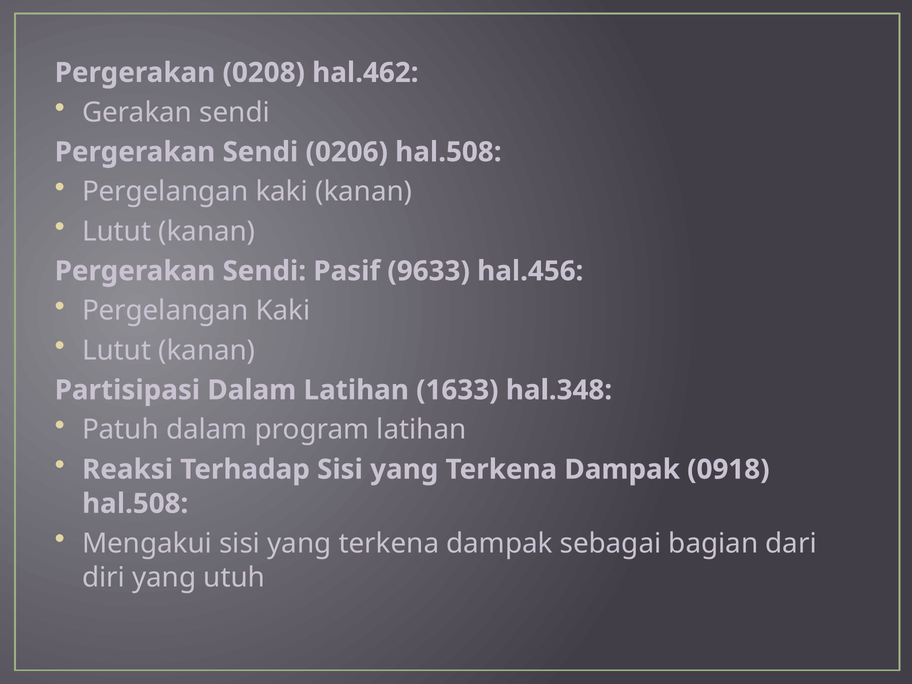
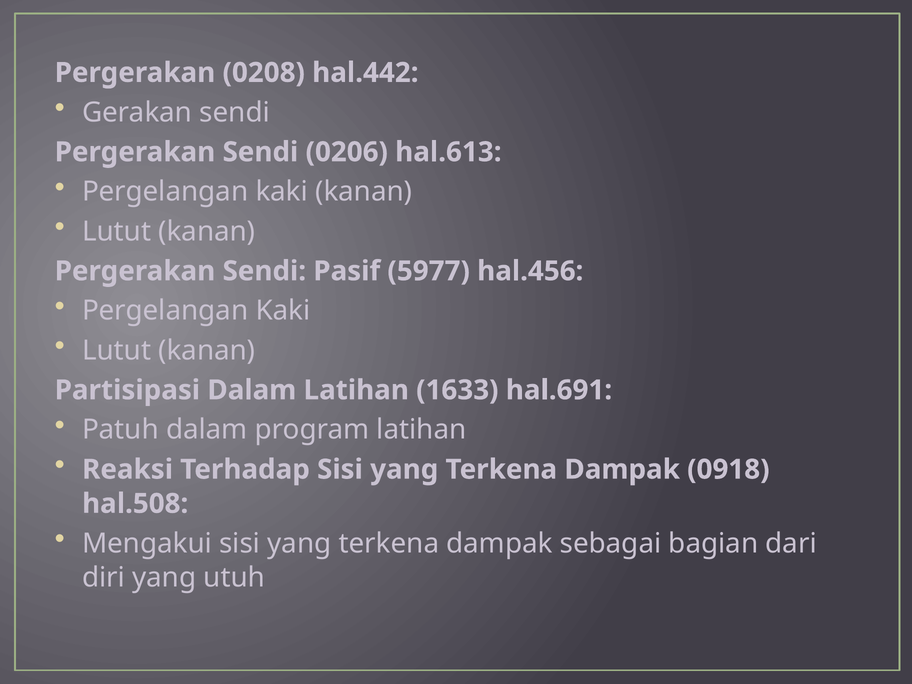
hal.462: hal.462 -> hal.442 (365, 73)
0206 hal.508: hal.508 -> hal.613 (448, 152)
9633: 9633 -> 5977 (429, 271)
hal.348: hal.348 -> hal.691 (559, 390)
